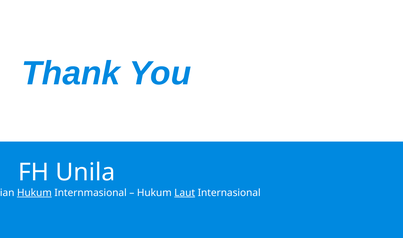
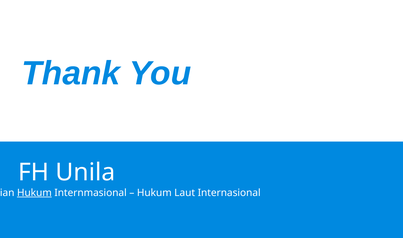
Laut underline: present -> none (185, 193)
